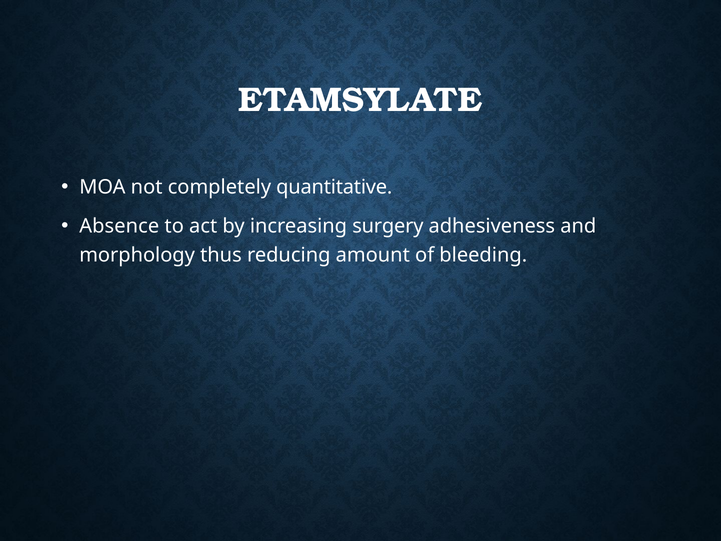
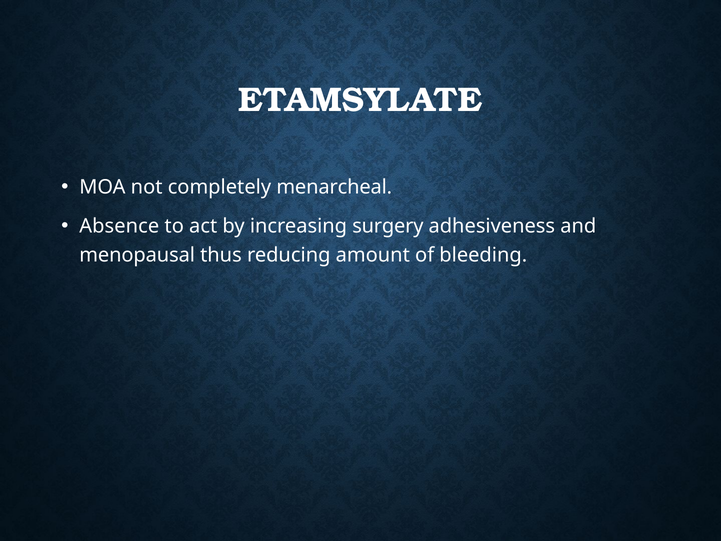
quantitative: quantitative -> menarcheal (334, 187)
morphology: morphology -> menopausal (137, 255)
